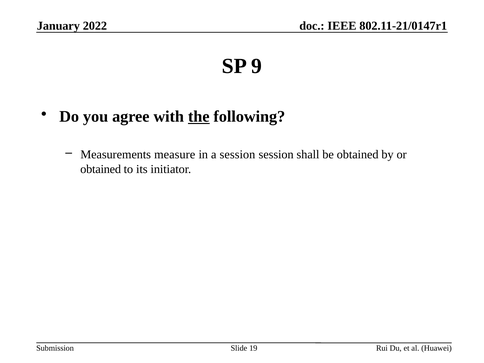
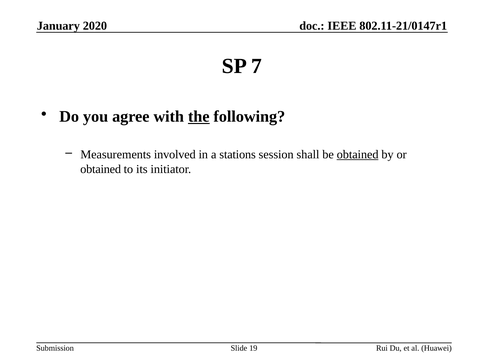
2022: 2022 -> 2020 (95, 26)
9: 9 -> 7 (257, 66)
measure: measure -> involved (175, 155)
a session: session -> stations (238, 155)
obtained underline: none -> present (358, 155)
